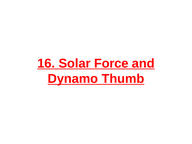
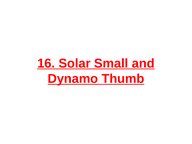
Force: Force -> Small (111, 63)
